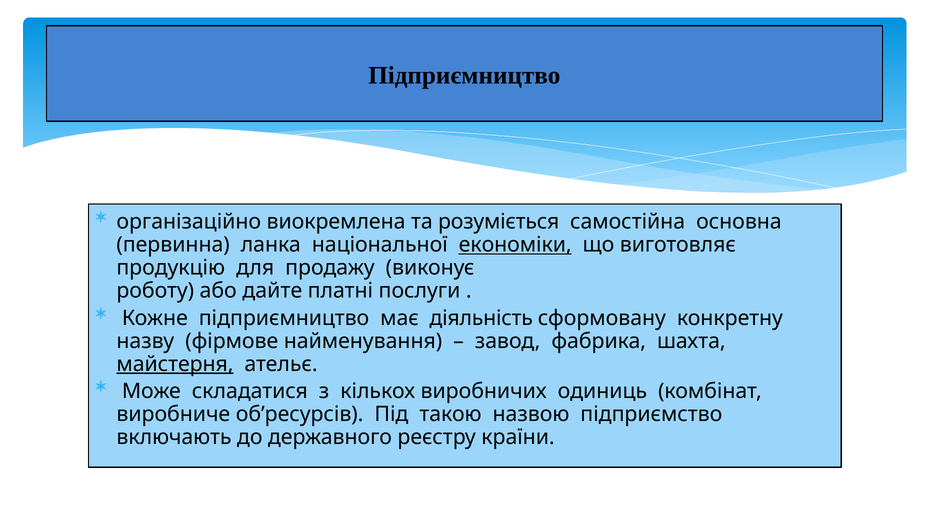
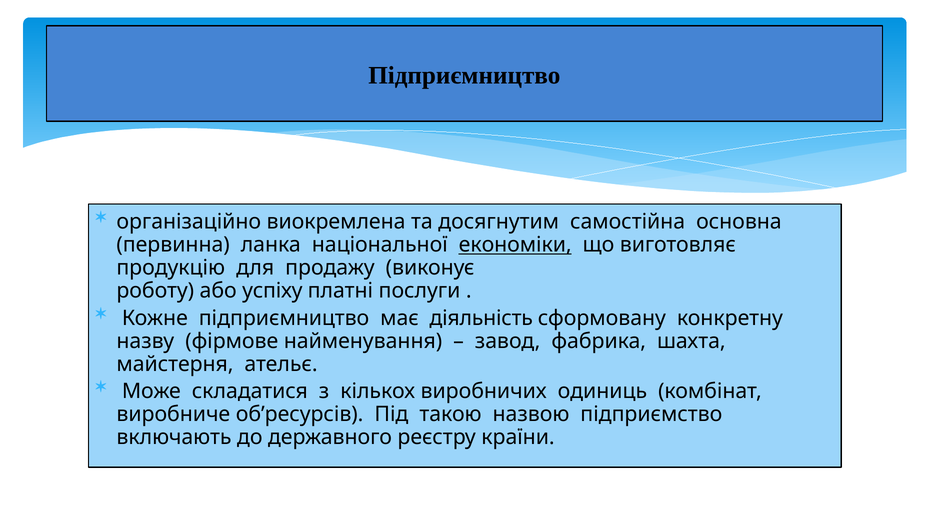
розуміється: розуміється -> досягнутим (499, 222)
дайте: дайте -> успіху (272, 291)
майстерня underline: present -> none (175, 364)
